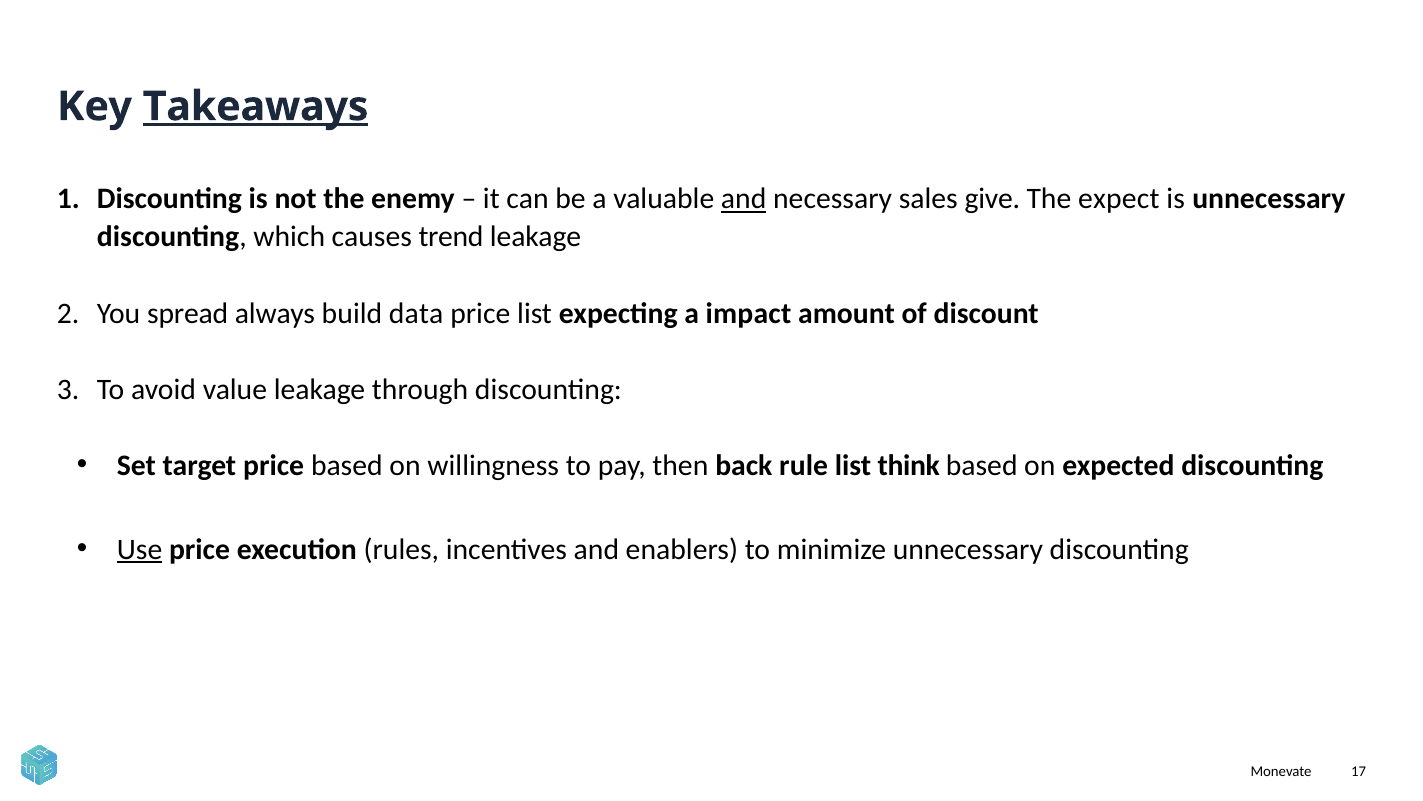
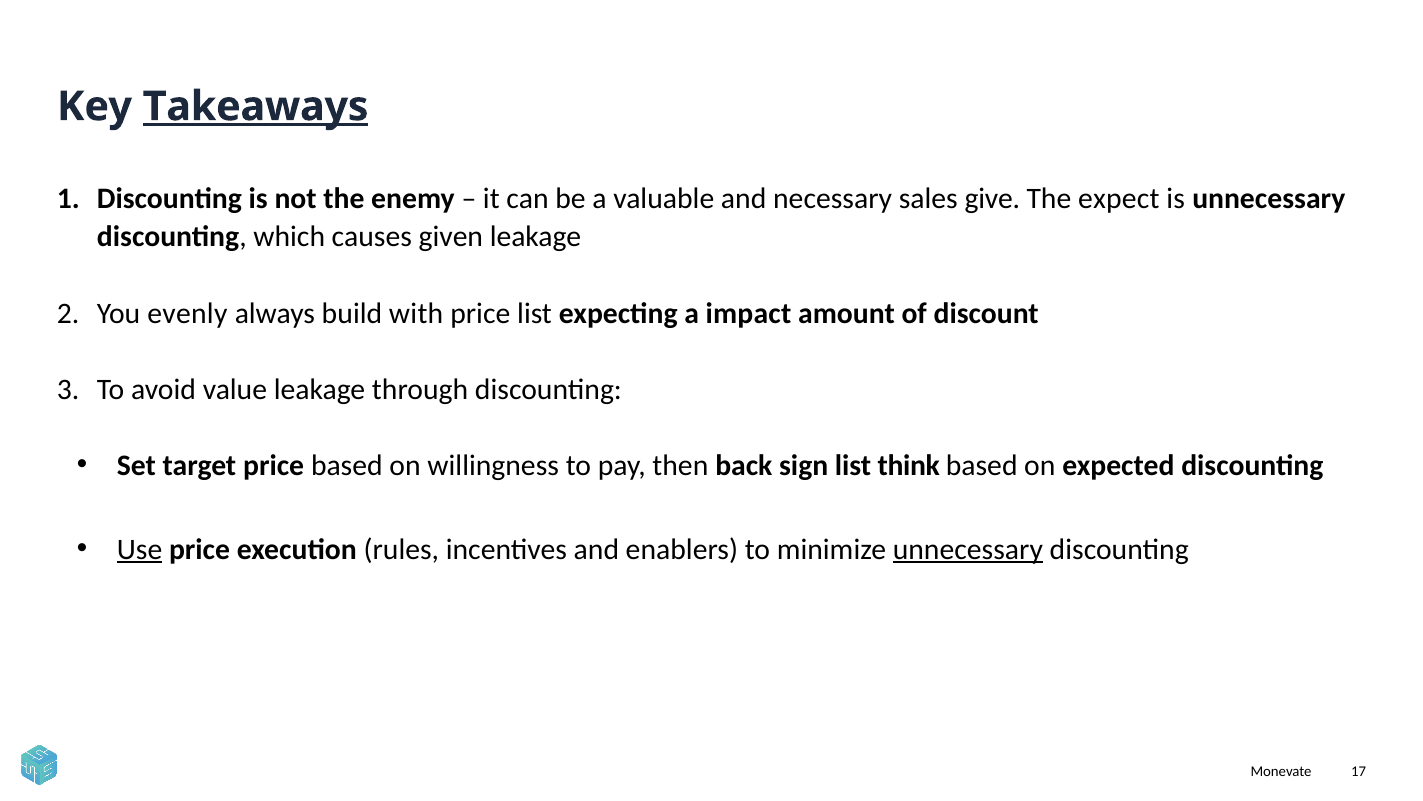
and underline: present -> none (744, 199)
trend: trend -> given (451, 237)
spread: spread -> evenly (187, 313)
data: data -> with (416, 313)
rule: rule -> sign (804, 465)
unnecessary underline: none -> present (968, 549)
